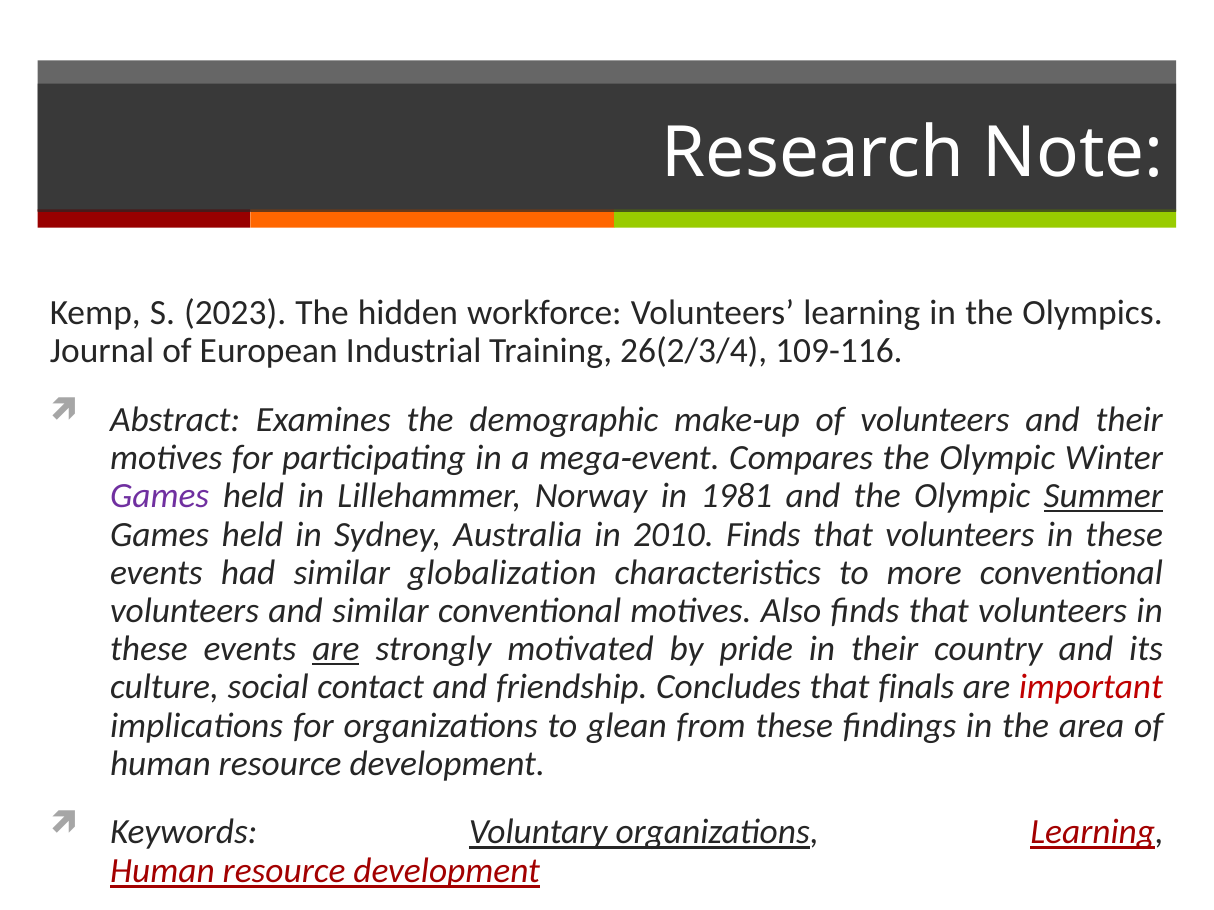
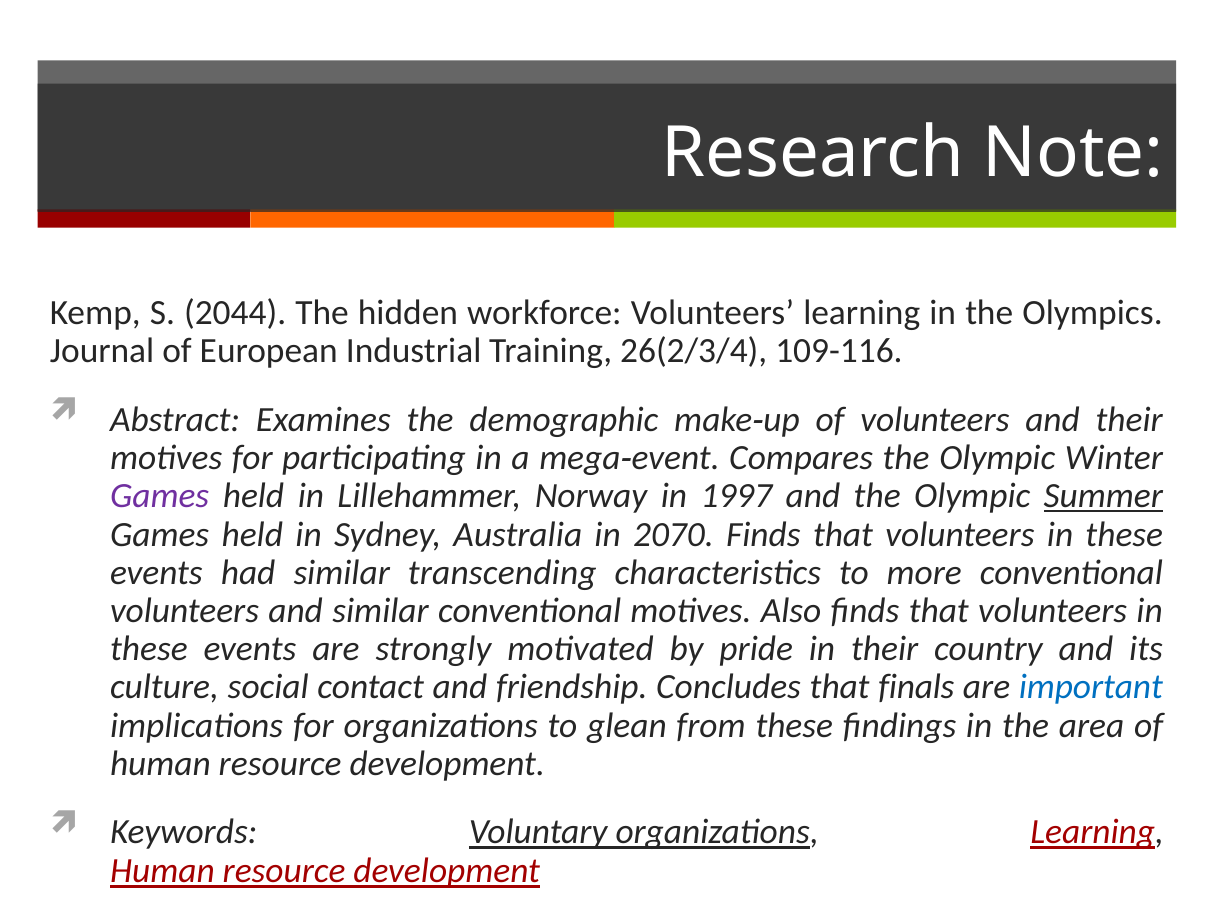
2023: 2023 -> 2044 (235, 313)
1981: 1981 -> 1997 (736, 496)
2010: 2010 -> 2070 (673, 535)
globalization: globalization -> transcending (502, 573)
are underline: present -> none (336, 649)
important colour: red -> blue (1091, 688)
